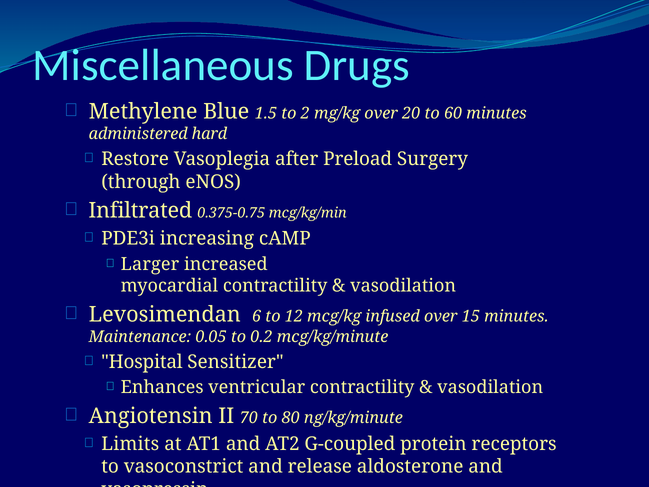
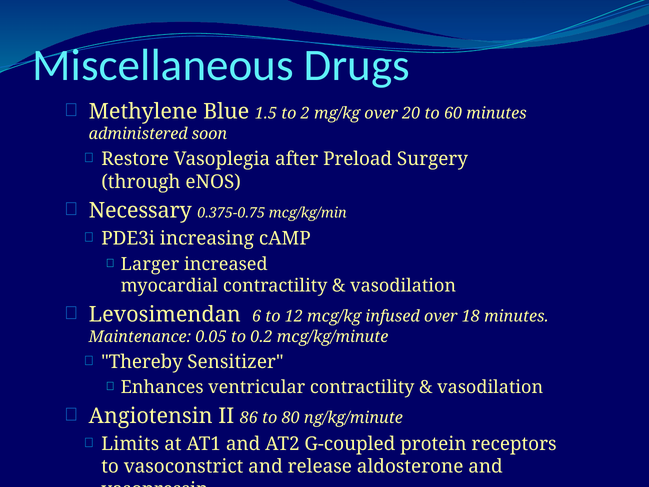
hard: hard -> soon (209, 134)
Infiltrated: Infiltrated -> Necessary (140, 211)
15: 15 -> 18 (471, 316)
Hospital: Hospital -> Thereby (142, 362)
70: 70 -> 86 (249, 417)
